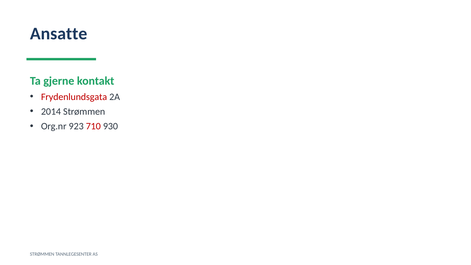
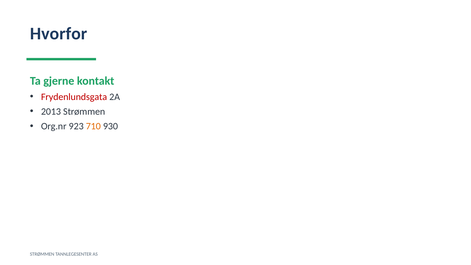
Ansatte: Ansatte -> Hvorfor (59, 34)
2014: 2014 -> 2013 (51, 112)
710 colour: red -> orange (93, 126)
